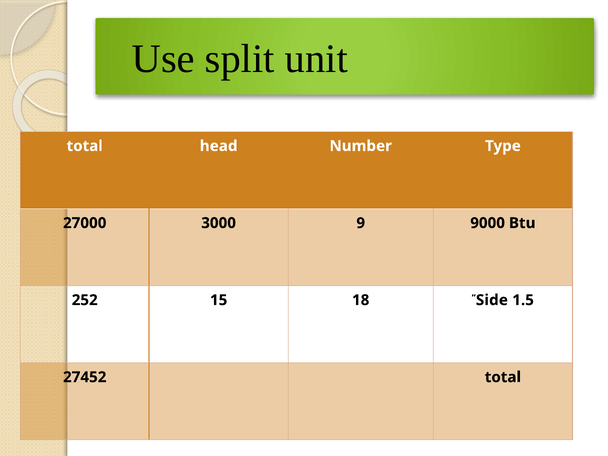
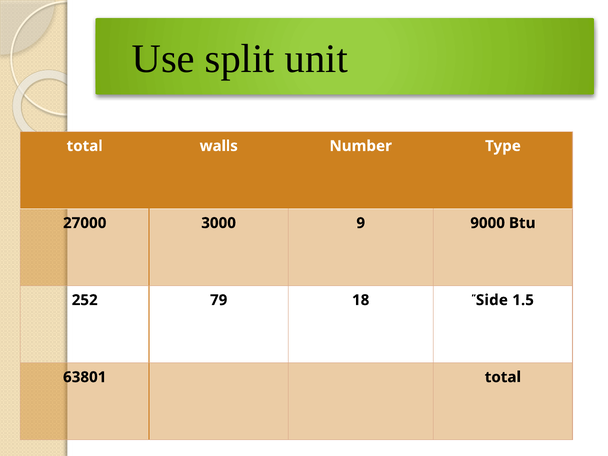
head: head -> walls (219, 146)
15: 15 -> 79 (219, 300)
27452: 27452 -> 63801 (85, 377)
